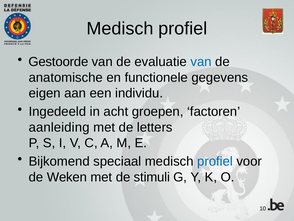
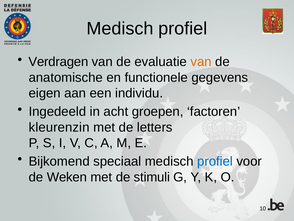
Gestoorde: Gestoorde -> Verdragen (58, 62)
van colour: blue -> orange (201, 62)
aanleiding: aanleiding -> kleurenzin (59, 127)
